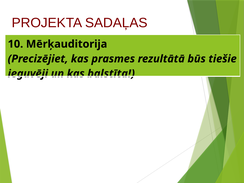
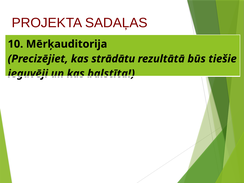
prasmes: prasmes -> strādātu (113, 59)
